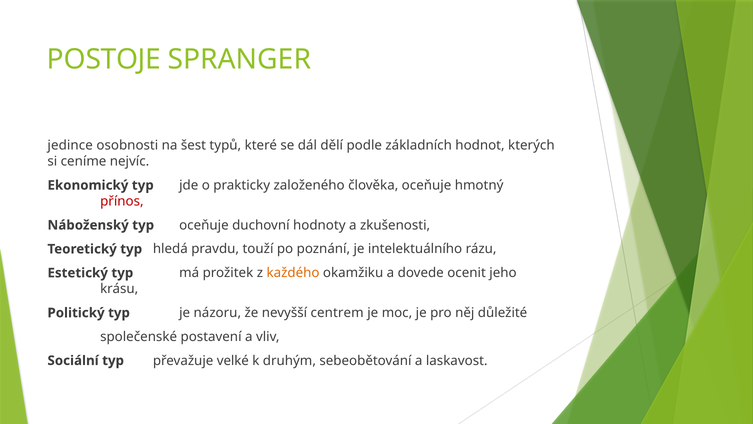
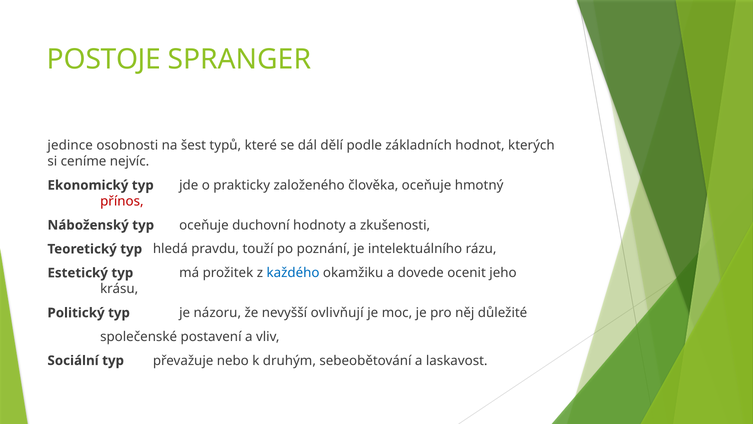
každého colour: orange -> blue (293, 273)
centrem: centrem -> ovlivňují (337, 313)
velké: velké -> nebo (233, 360)
